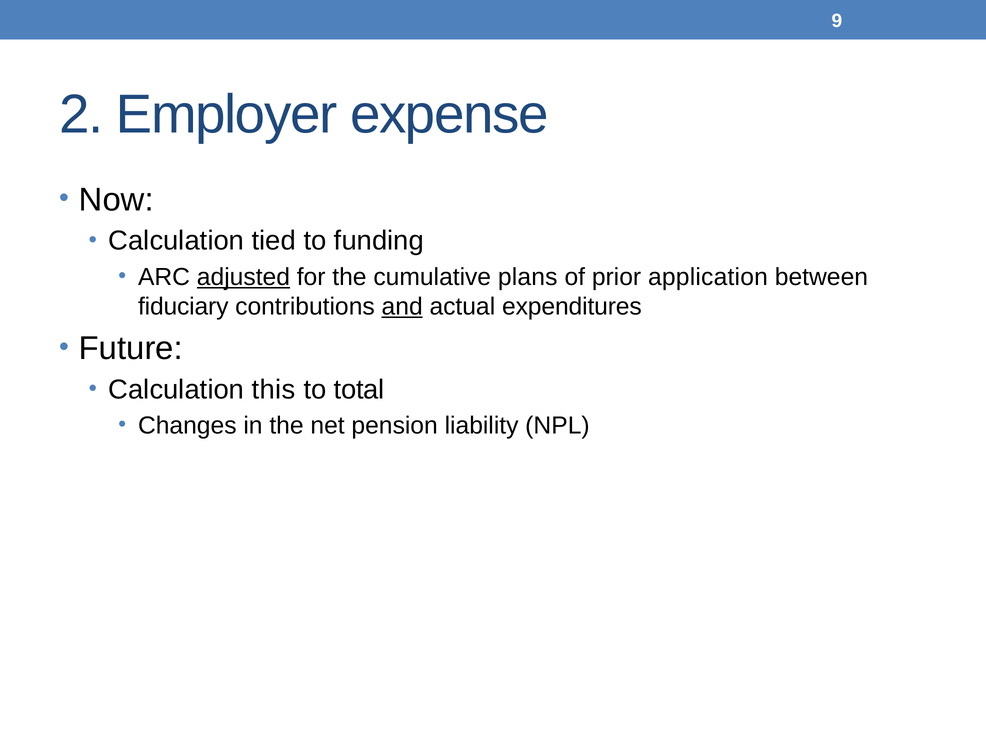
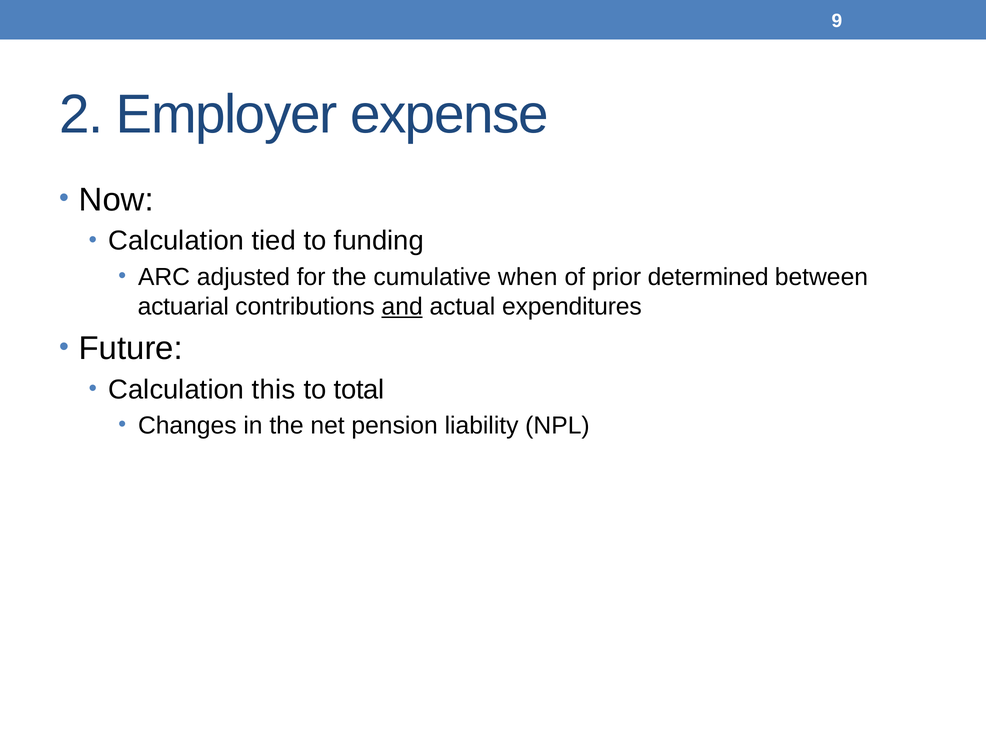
adjusted underline: present -> none (243, 277)
plans: plans -> when (528, 277)
application: application -> determined (708, 277)
fiduciary: fiduciary -> actuarial (183, 306)
